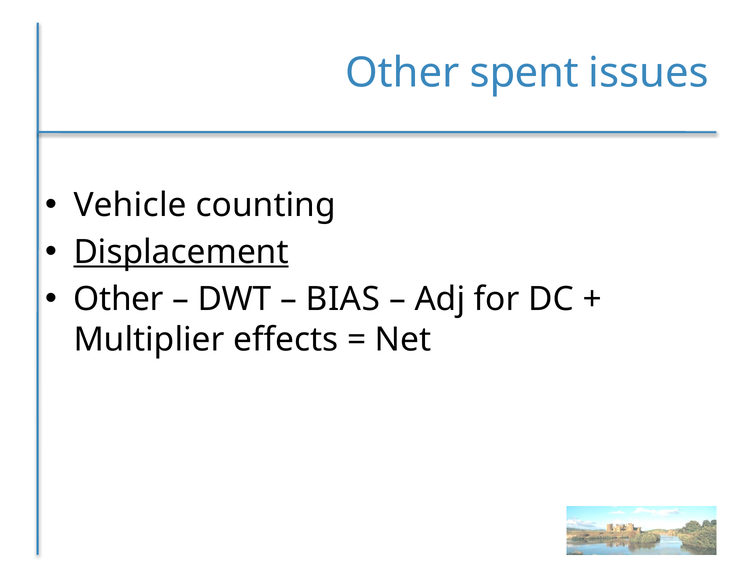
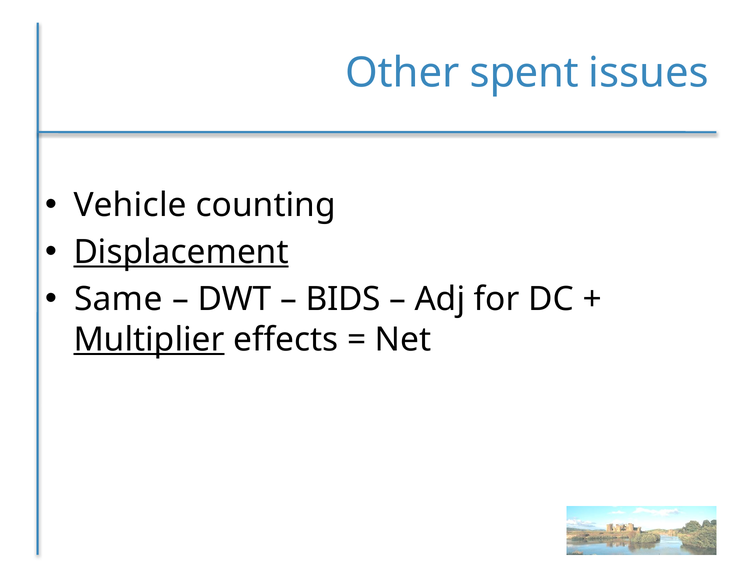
Other: Other -> Same (118, 299)
BIAS: BIAS -> BIDS (343, 299)
Multiplier underline: none -> present (149, 339)
